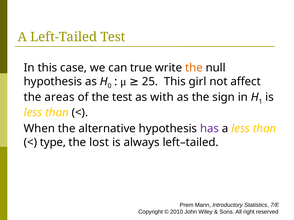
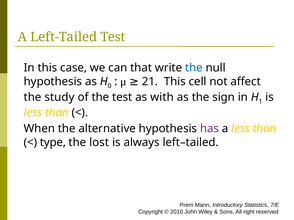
true: true -> that (141, 68)
the colour: orange -> blue (194, 68)
25: 25 -> 21 (150, 82)
girl: girl -> cell (198, 82)
areas: areas -> study (60, 97)
